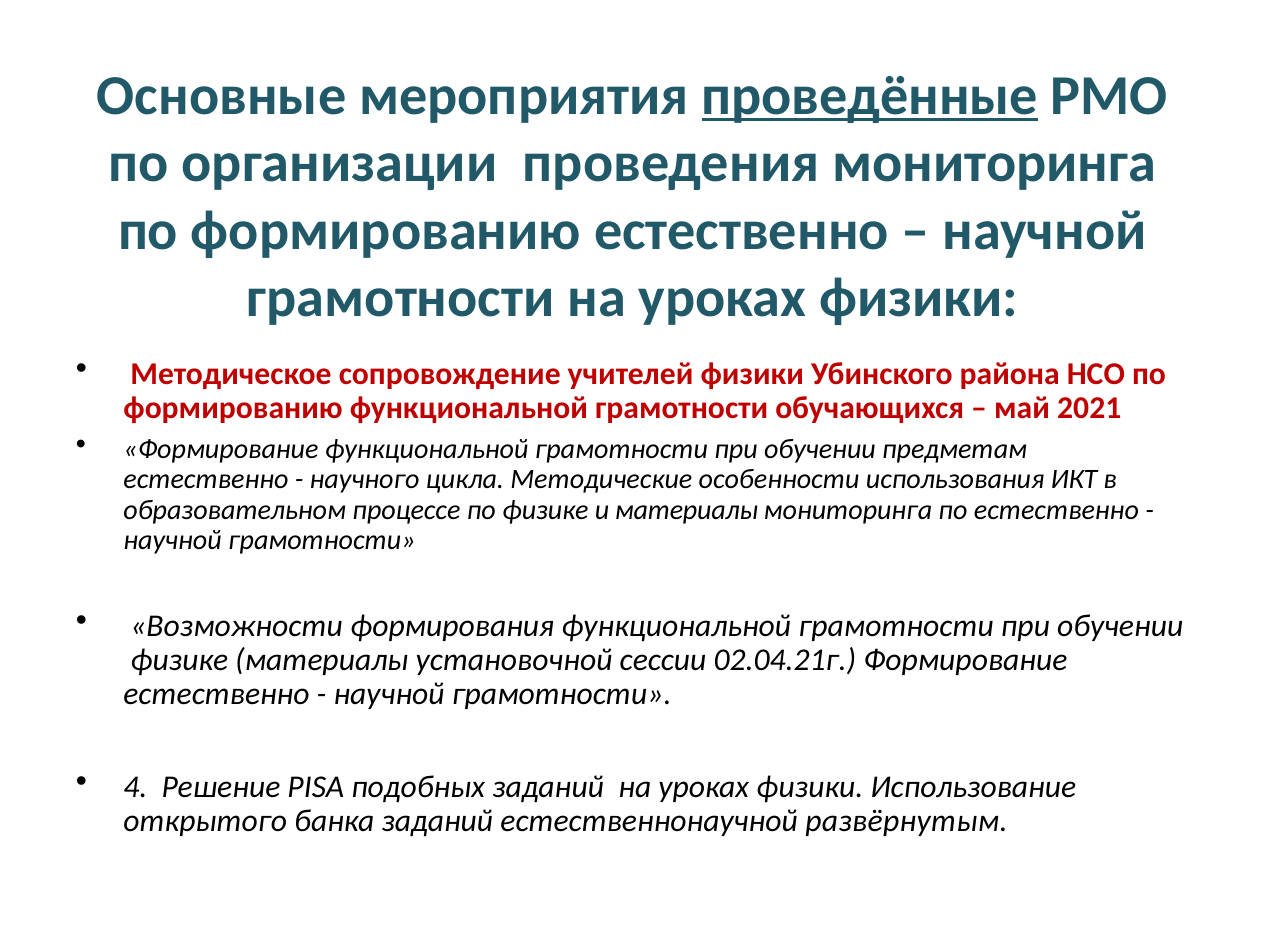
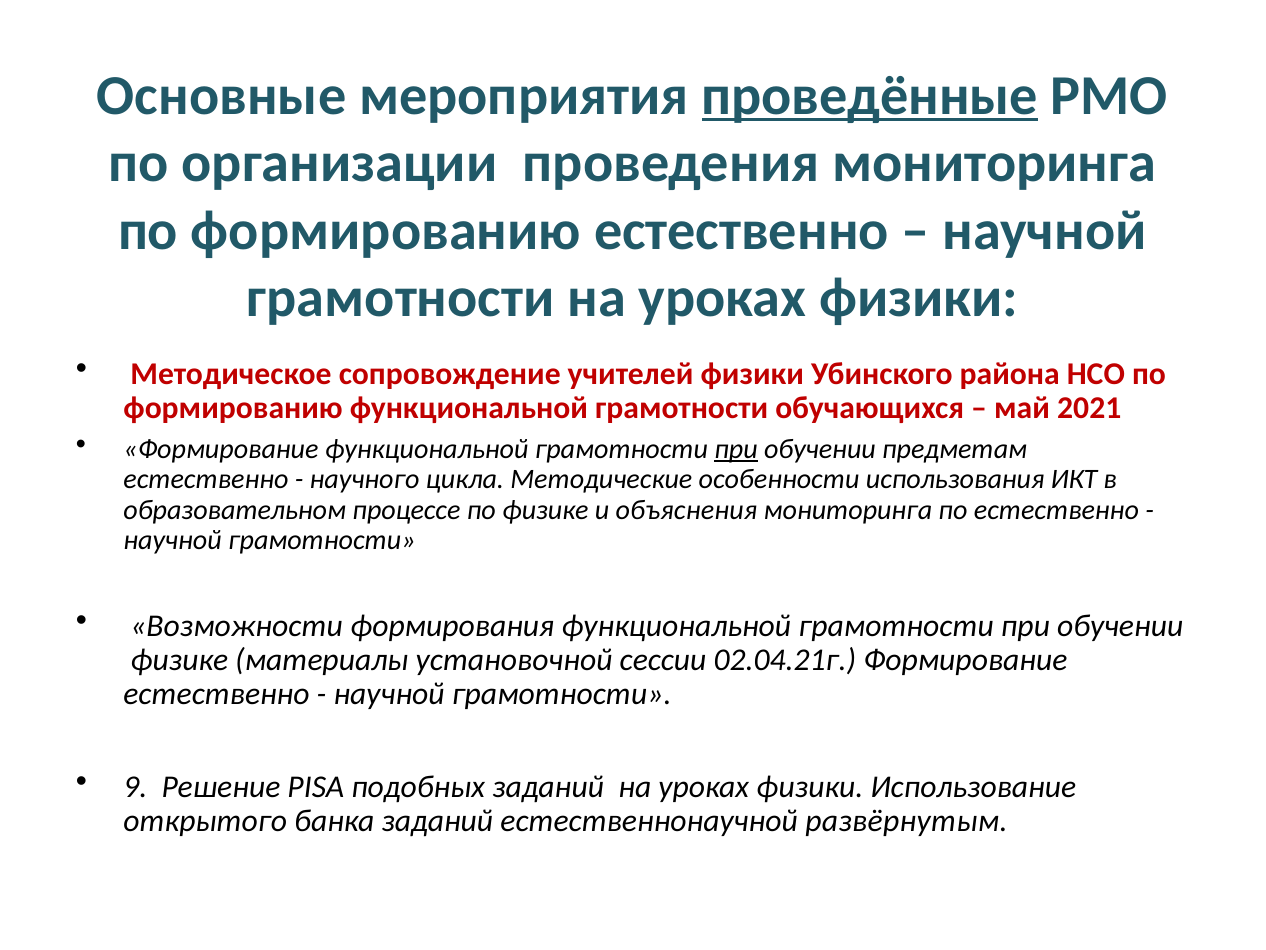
при underline: none -> present (736, 449)
и материалы: материалы -> объяснения (686, 510)
4: 4 -> 9 (135, 786)
